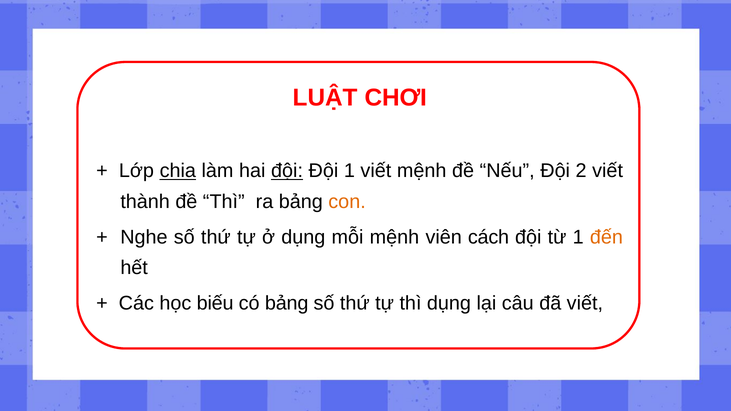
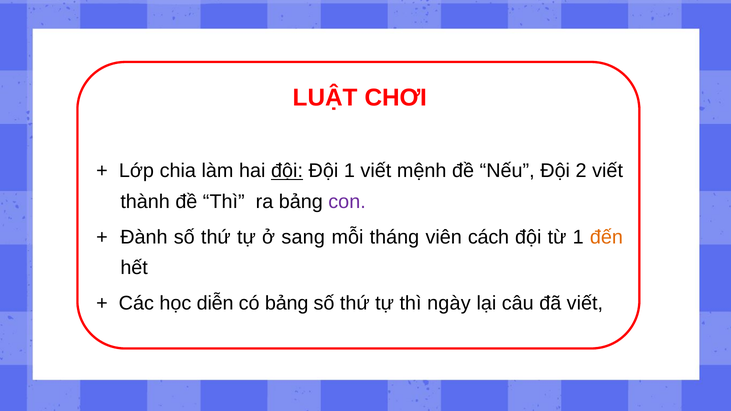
chia underline: present -> none (178, 171)
con colour: orange -> purple (347, 202)
Nghe: Nghe -> Đành (144, 237)
ở dụng: dụng -> sang (303, 237)
mỗi mệnh: mệnh -> tháng (394, 237)
biếu: biếu -> diễn (215, 304)
thì dụng: dụng -> ngày (449, 304)
